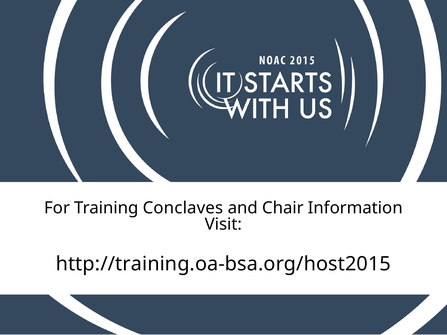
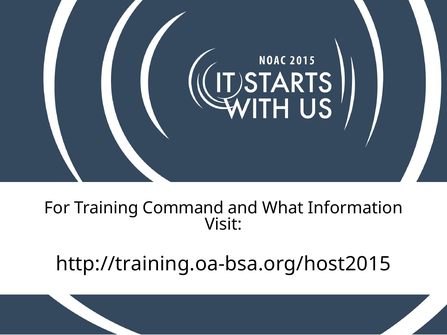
Conclaves: Conclaves -> Command (183, 208)
Chair: Chair -> What (283, 208)
